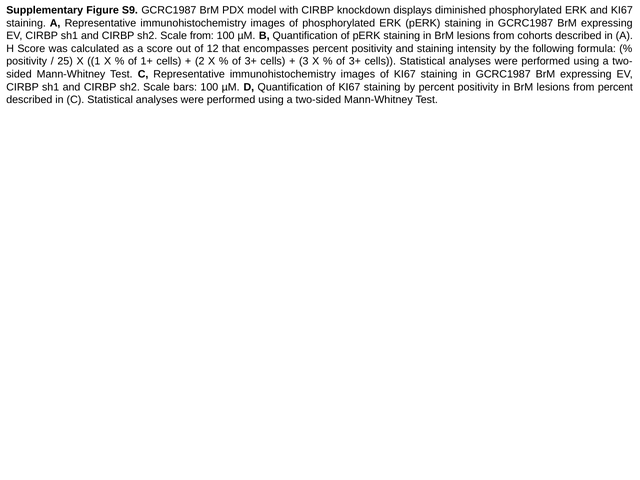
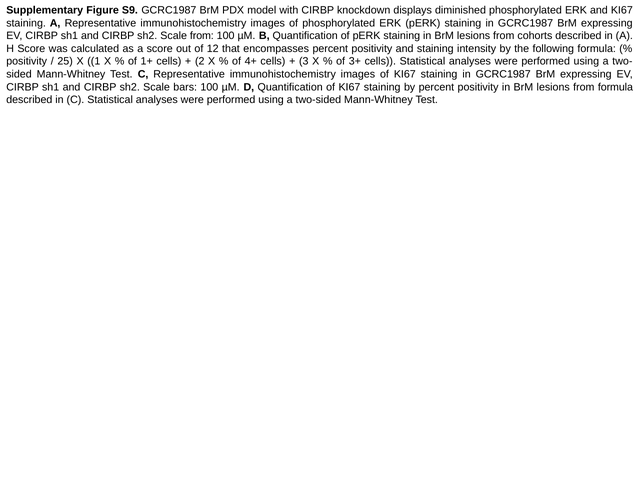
3+: 3+ -> 4+ (251, 61)
from percent: percent -> formula (615, 87)
